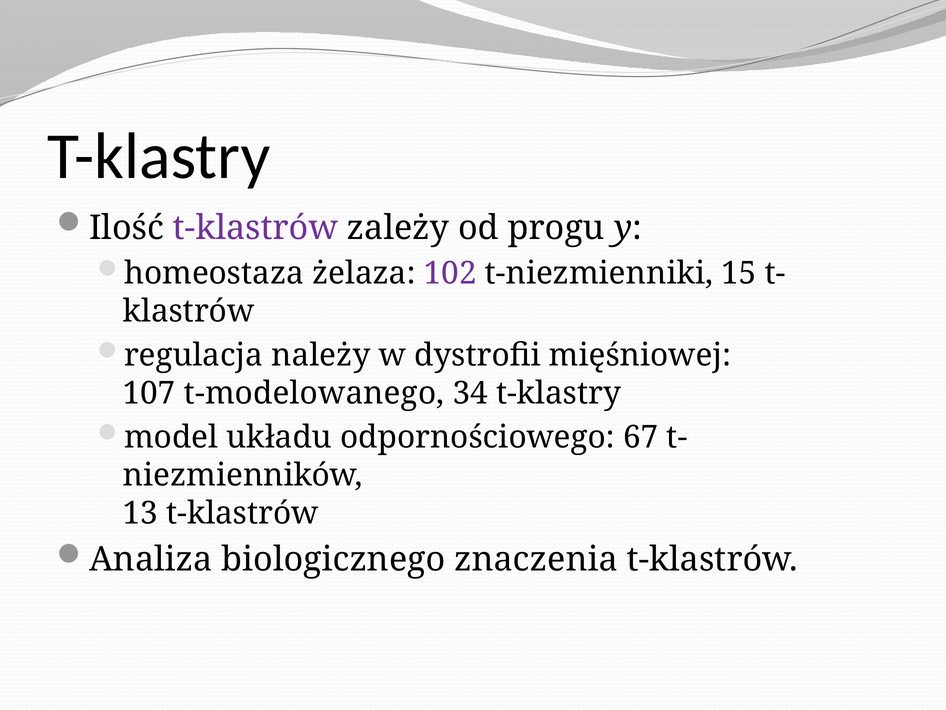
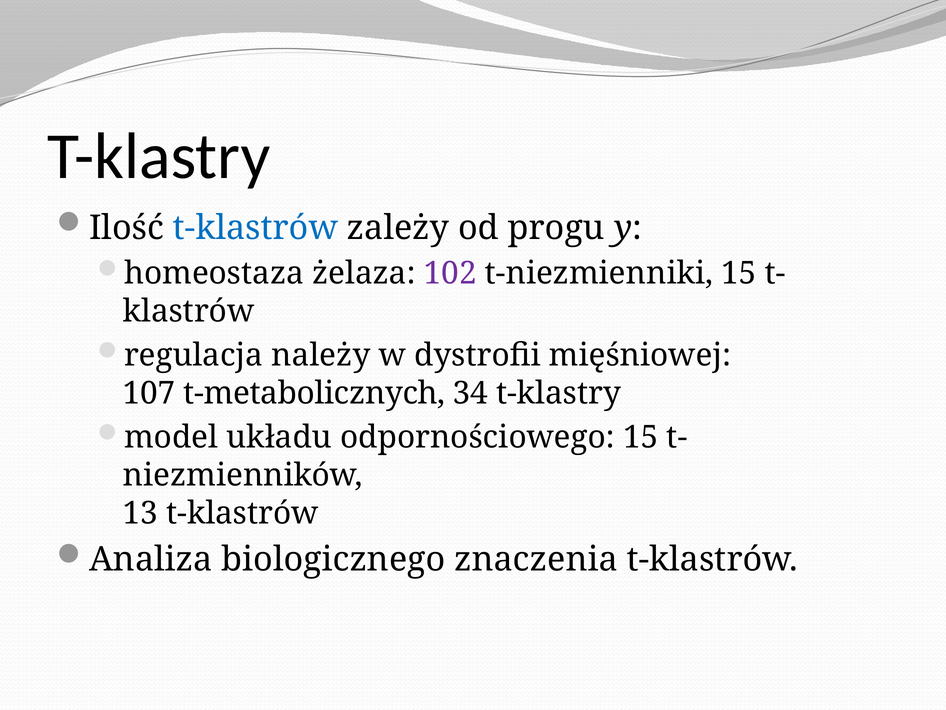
t-klastrów colour: purple -> blue (255, 228)
t-modelowanego: t-modelowanego -> t-metabolicznych (314, 393)
odpornościowego 67: 67 -> 15 (641, 437)
